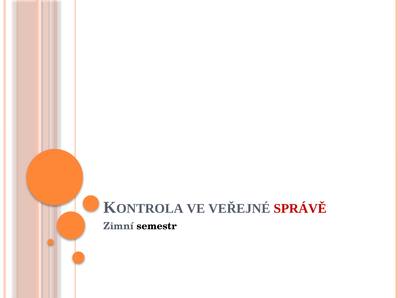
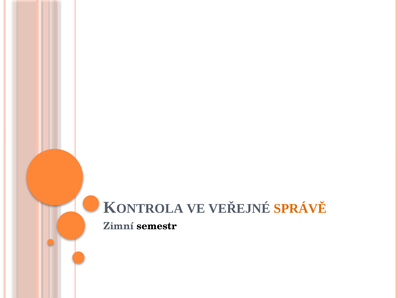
SPRÁVĚ colour: red -> orange (300, 209)
